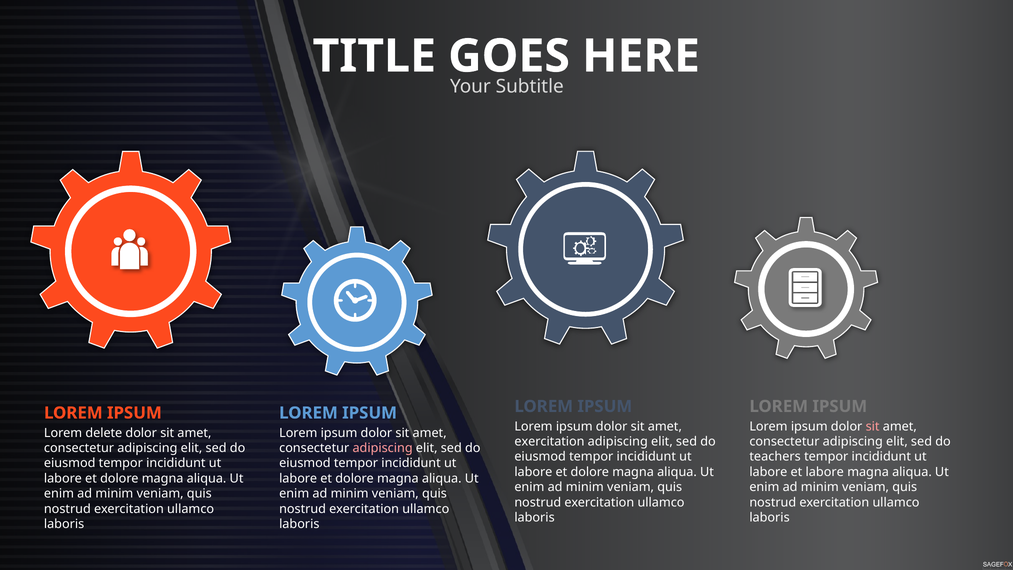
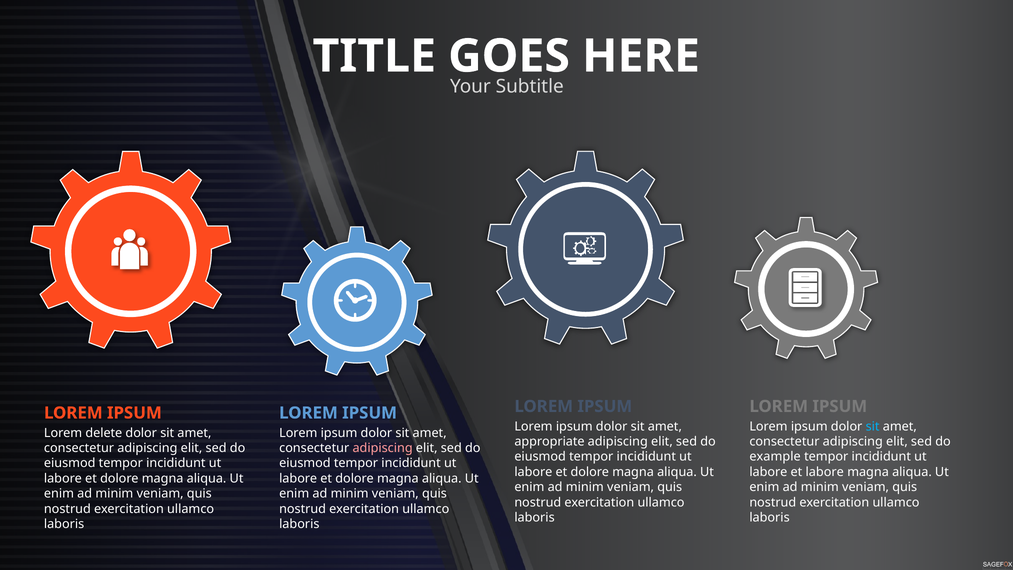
sit colour: pink -> light blue (873, 426)
exercitation: exercitation -> appropriate (549, 441)
teachers: teachers -> example (775, 457)
